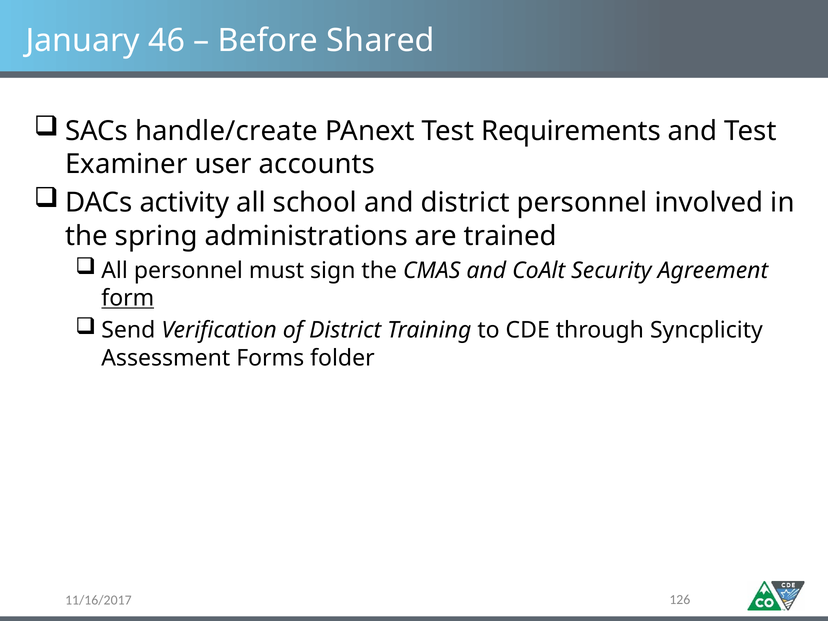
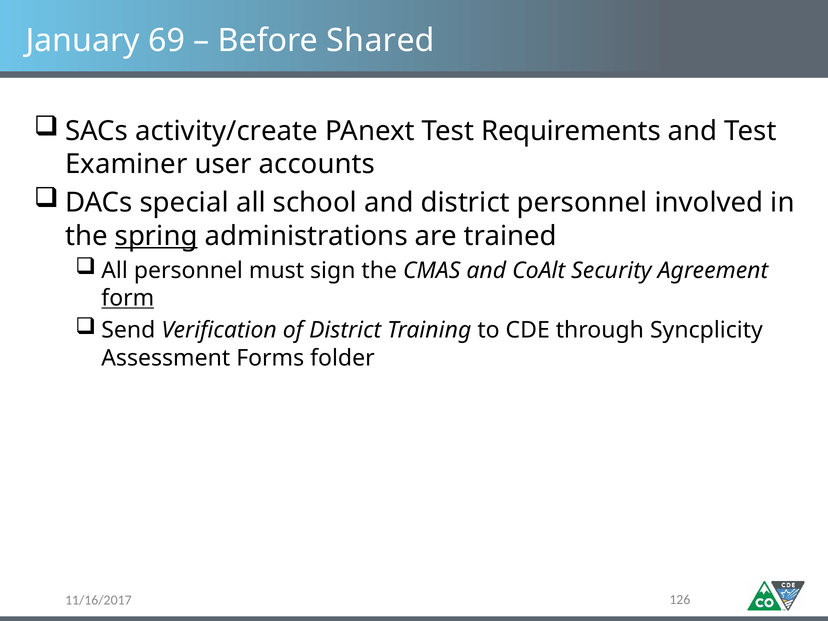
46: 46 -> 69 (167, 41)
handle/create: handle/create -> activity/create (227, 131)
activity: activity -> special (184, 203)
spring underline: none -> present (156, 236)
